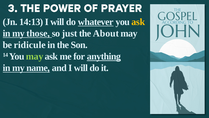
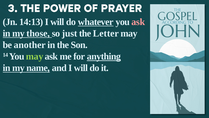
ask colour: yellow -> pink (138, 22)
About: About -> Letter (106, 33)
ridicule: ridicule -> another (30, 45)
